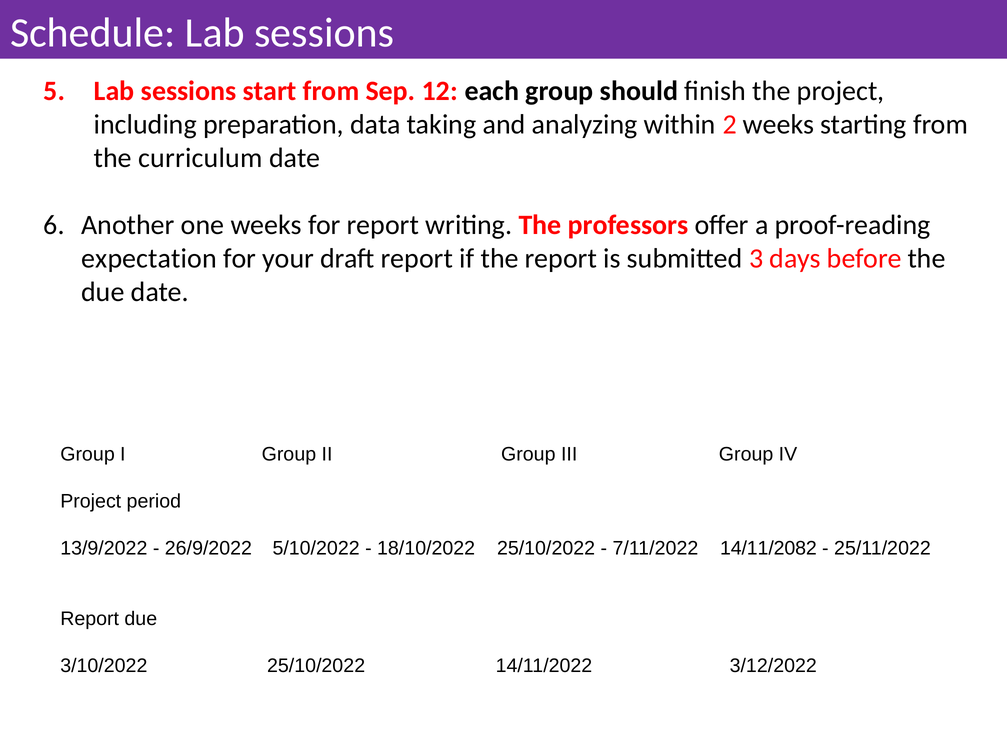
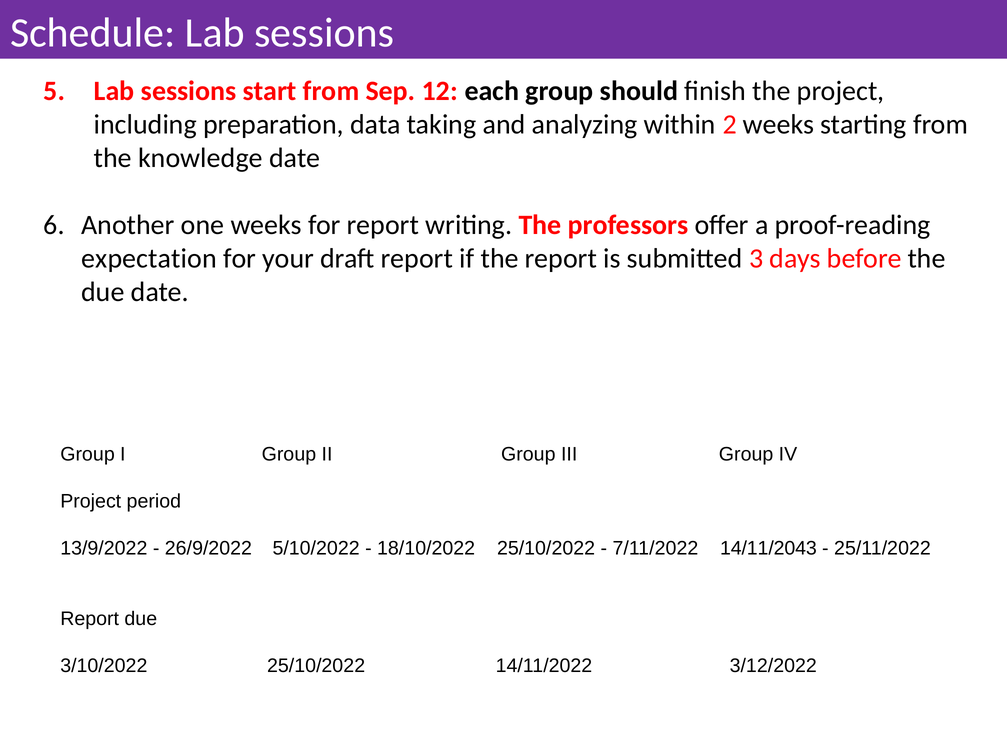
curriculum: curriculum -> knowledge (200, 158)
14/11/2082: 14/11/2082 -> 14/11/2043 (768, 548)
